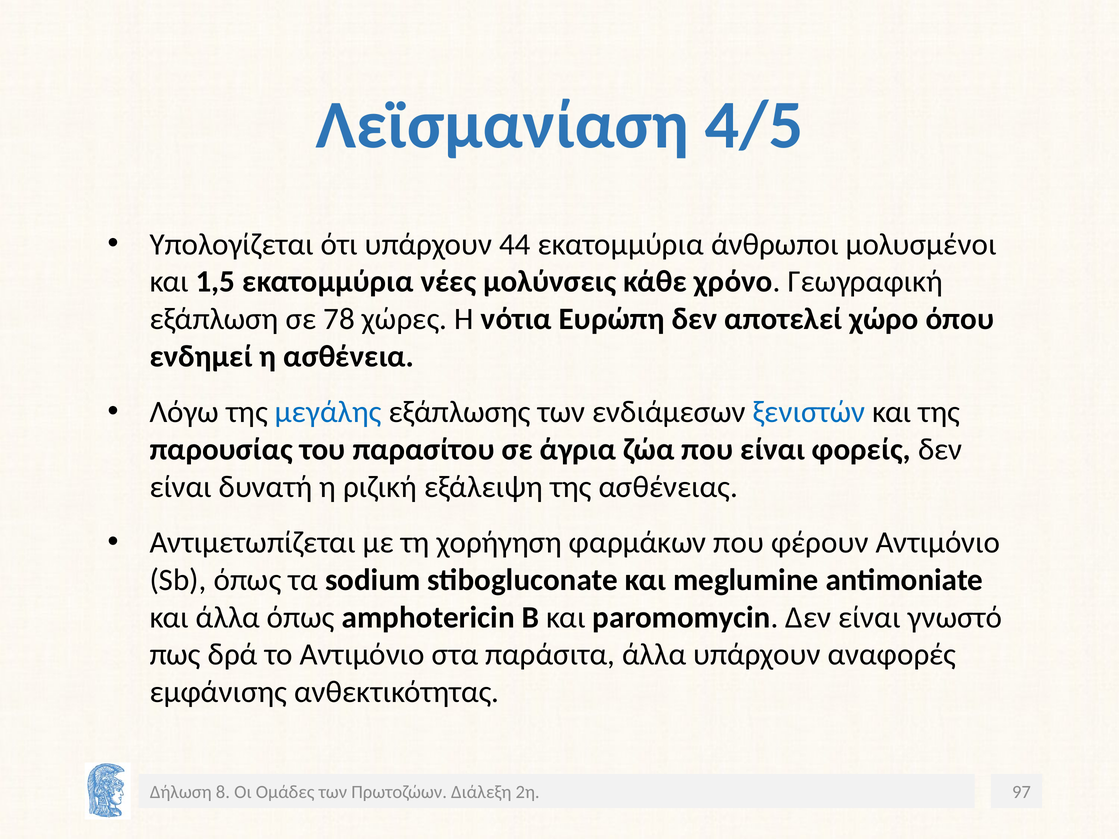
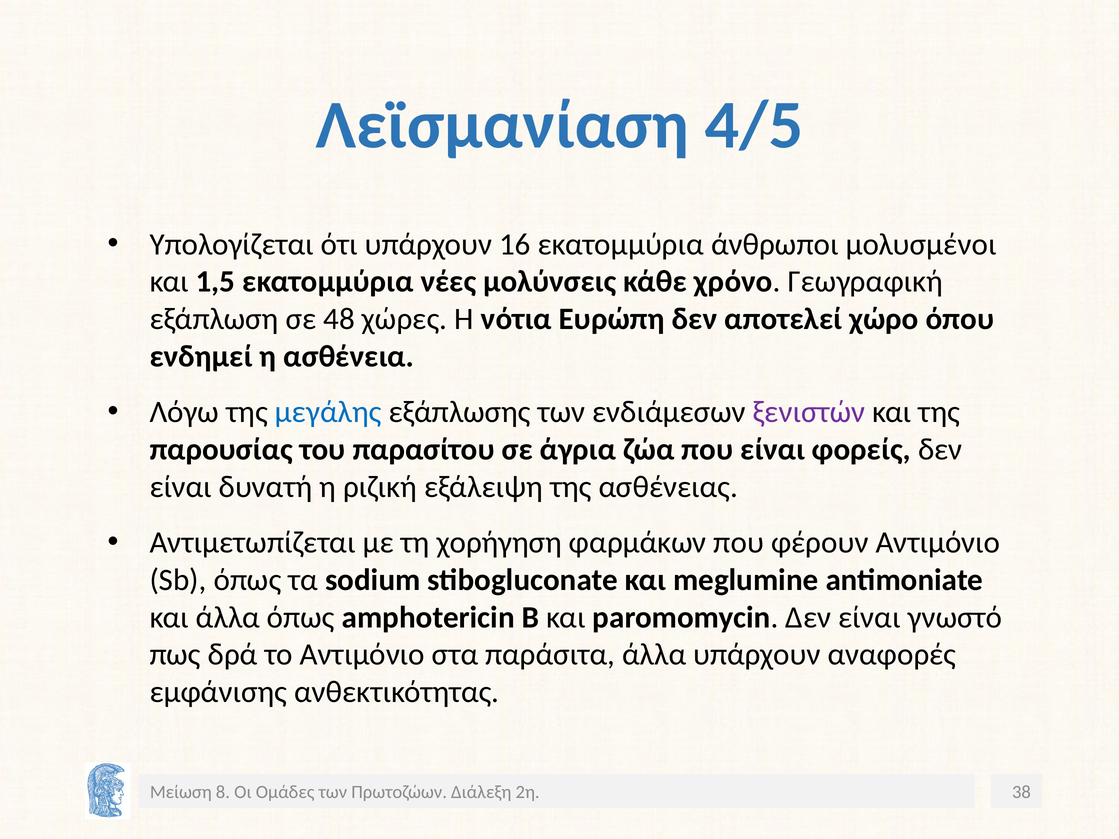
44: 44 -> 16 (515, 244)
78: 78 -> 48 (339, 319)
ξενιστών colour: blue -> purple (809, 412)
Δήλωση: Δήλωση -> Μείωση (181, 793)
97: 97 -> 38 (1021, 792)
